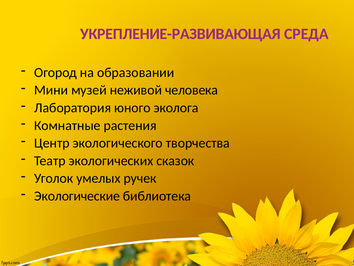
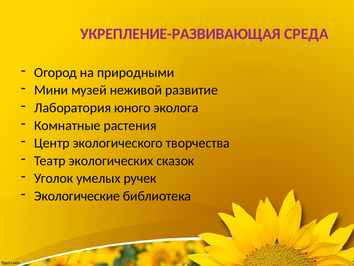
образовании: образовании -> природными (136, 72)
человека: человека -> развитие (192, 90)
